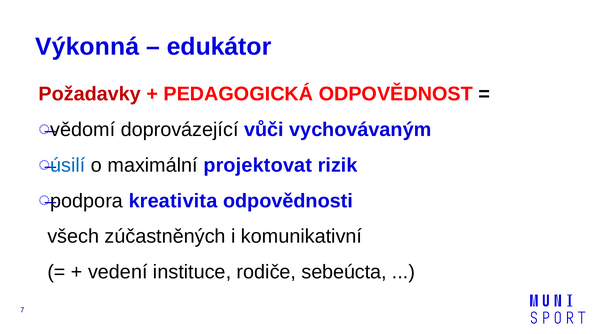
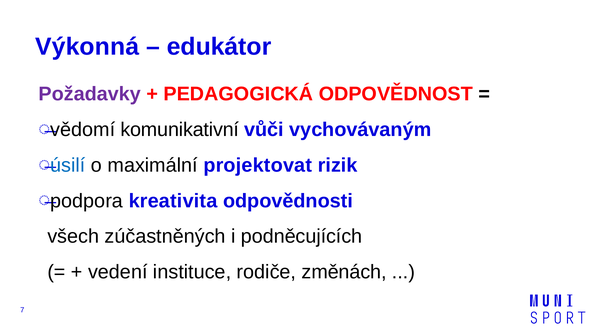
Požadavky colour: red -> purple (90, 94)
doprovázející: doprovázející -> komunikativní (180, 130)
komunikativní: komunikativní -> podněcujících (302, 237)
sebeúcta: sebeúcta -> změnách (344, 272)
